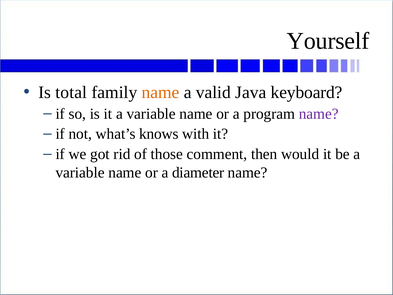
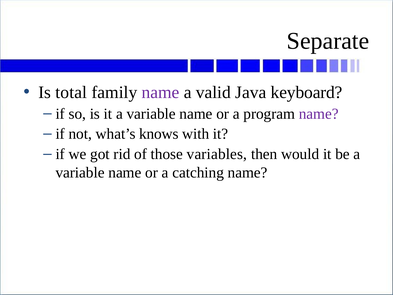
Yourself: Yourself -> Separate (328, 41)
name colour: orange -> purple (161, 92)
comment: comment -> variables (217, 154)
diameter: diameter -> catching (198, 172)
